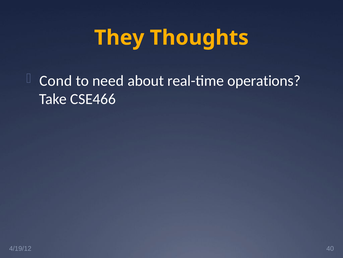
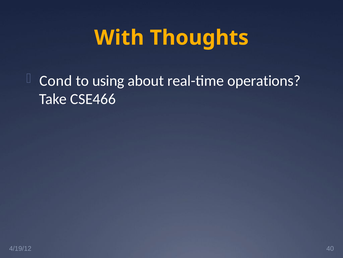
They: They -> With (119, 38)
need: need -> using (108, 81)
